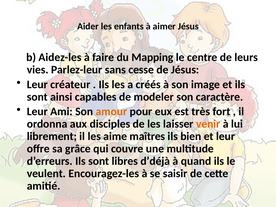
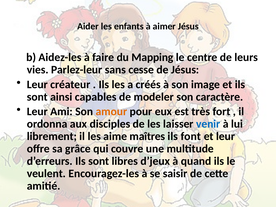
venir colour: orange -> blue (208, 124)
bien: bien -> font (191, 136)
d’déjà: d’déjà -> d’jeux (155, 161)
